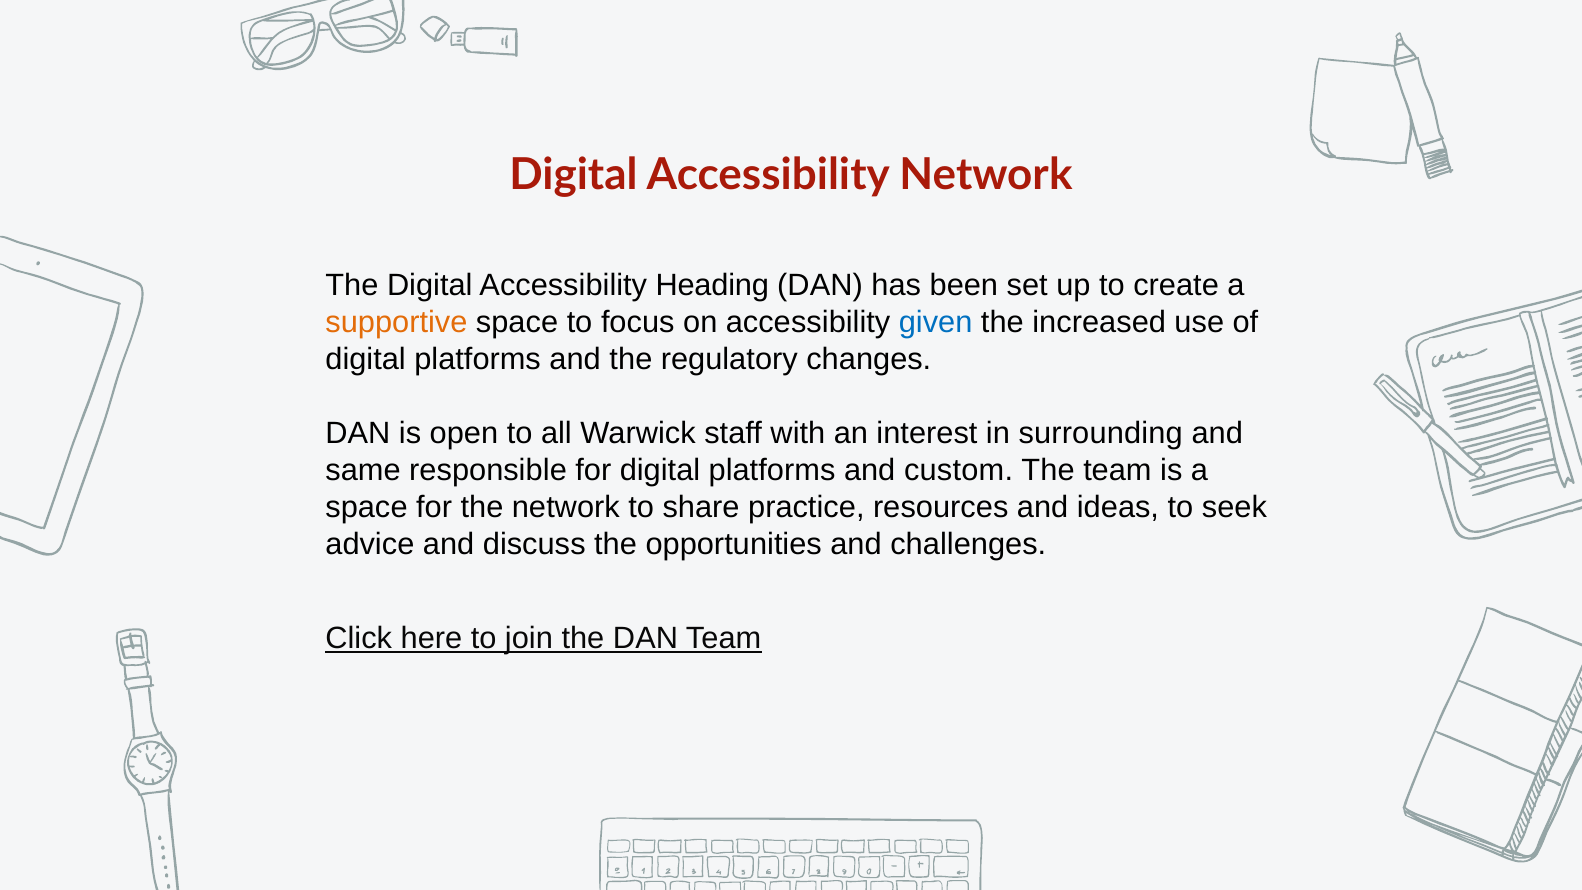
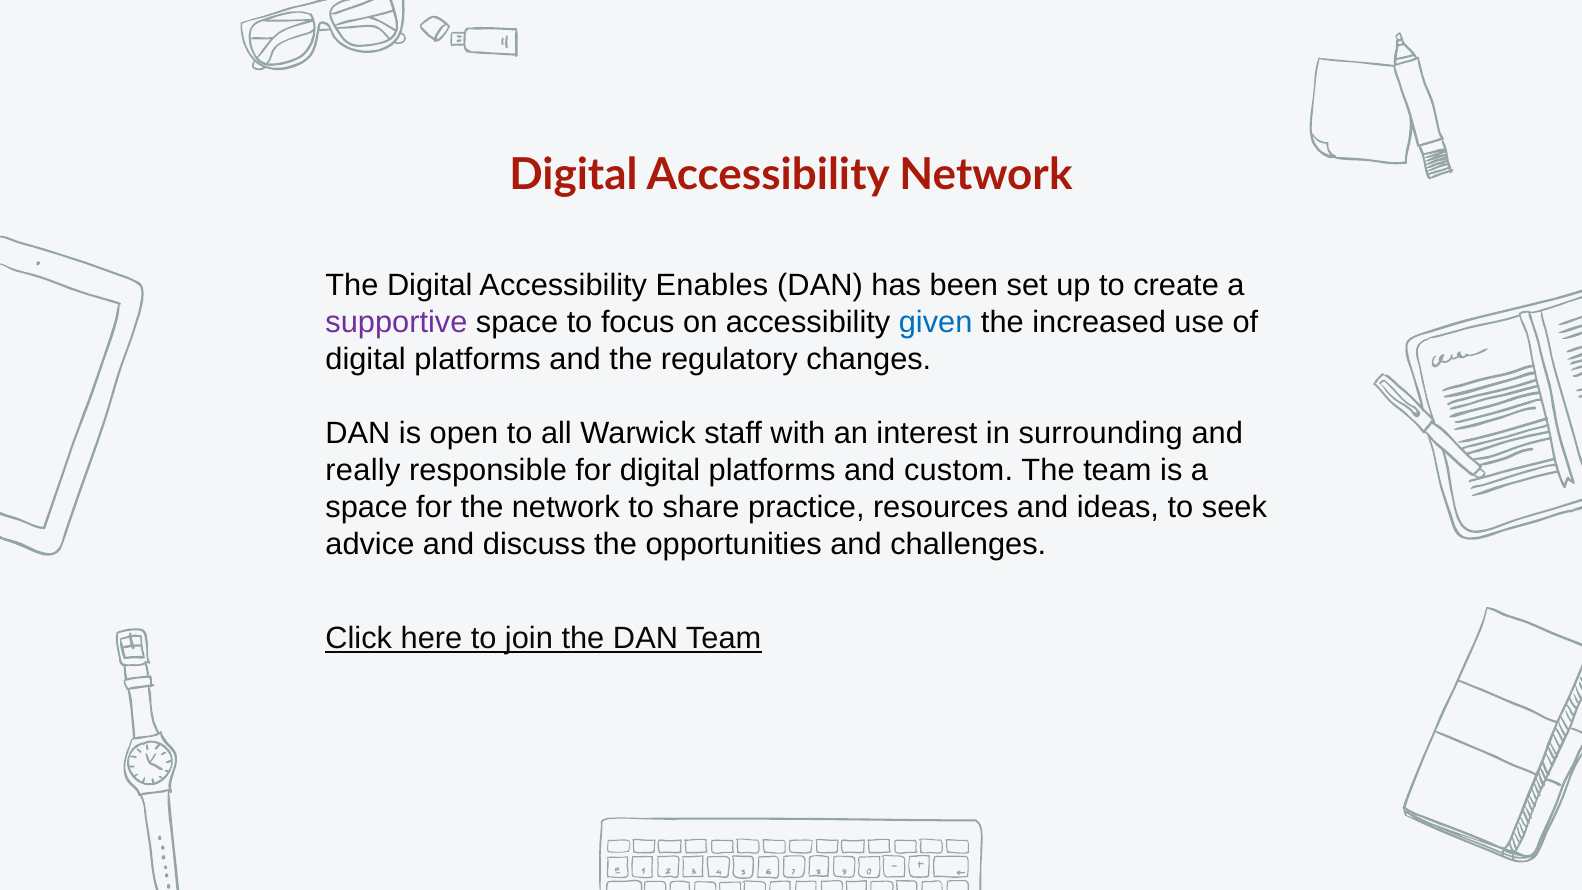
Heading: Heading -> Enables (712, 286)
supportive colour: orange -> purple (396, 323)
same: same -> really (363, 470)
